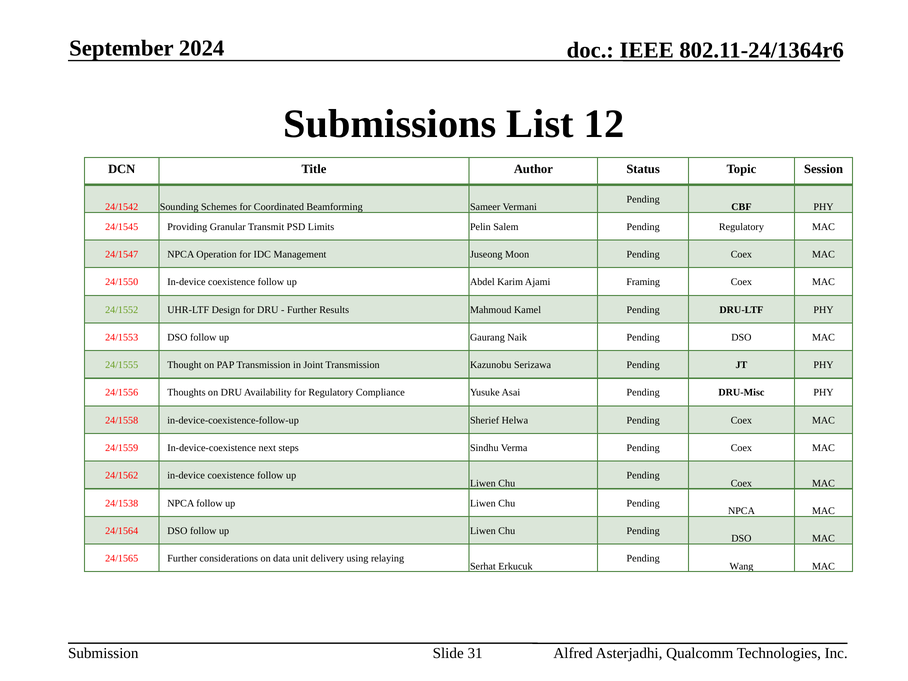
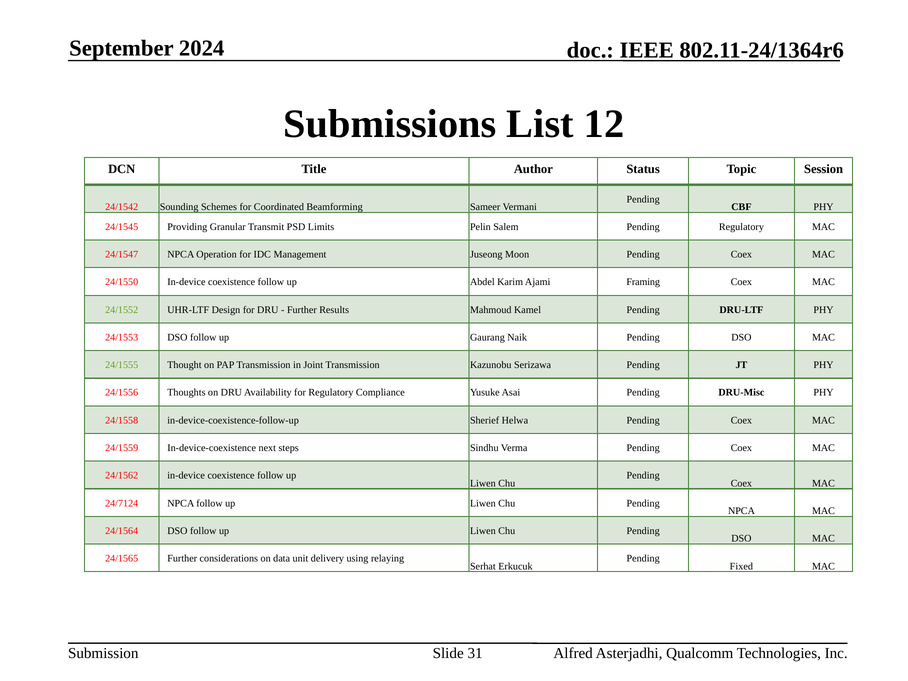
24/1538: 24/1538 -> 24/7124 (122, 503)
Wang: Wang -> Fixed (741, 566)
